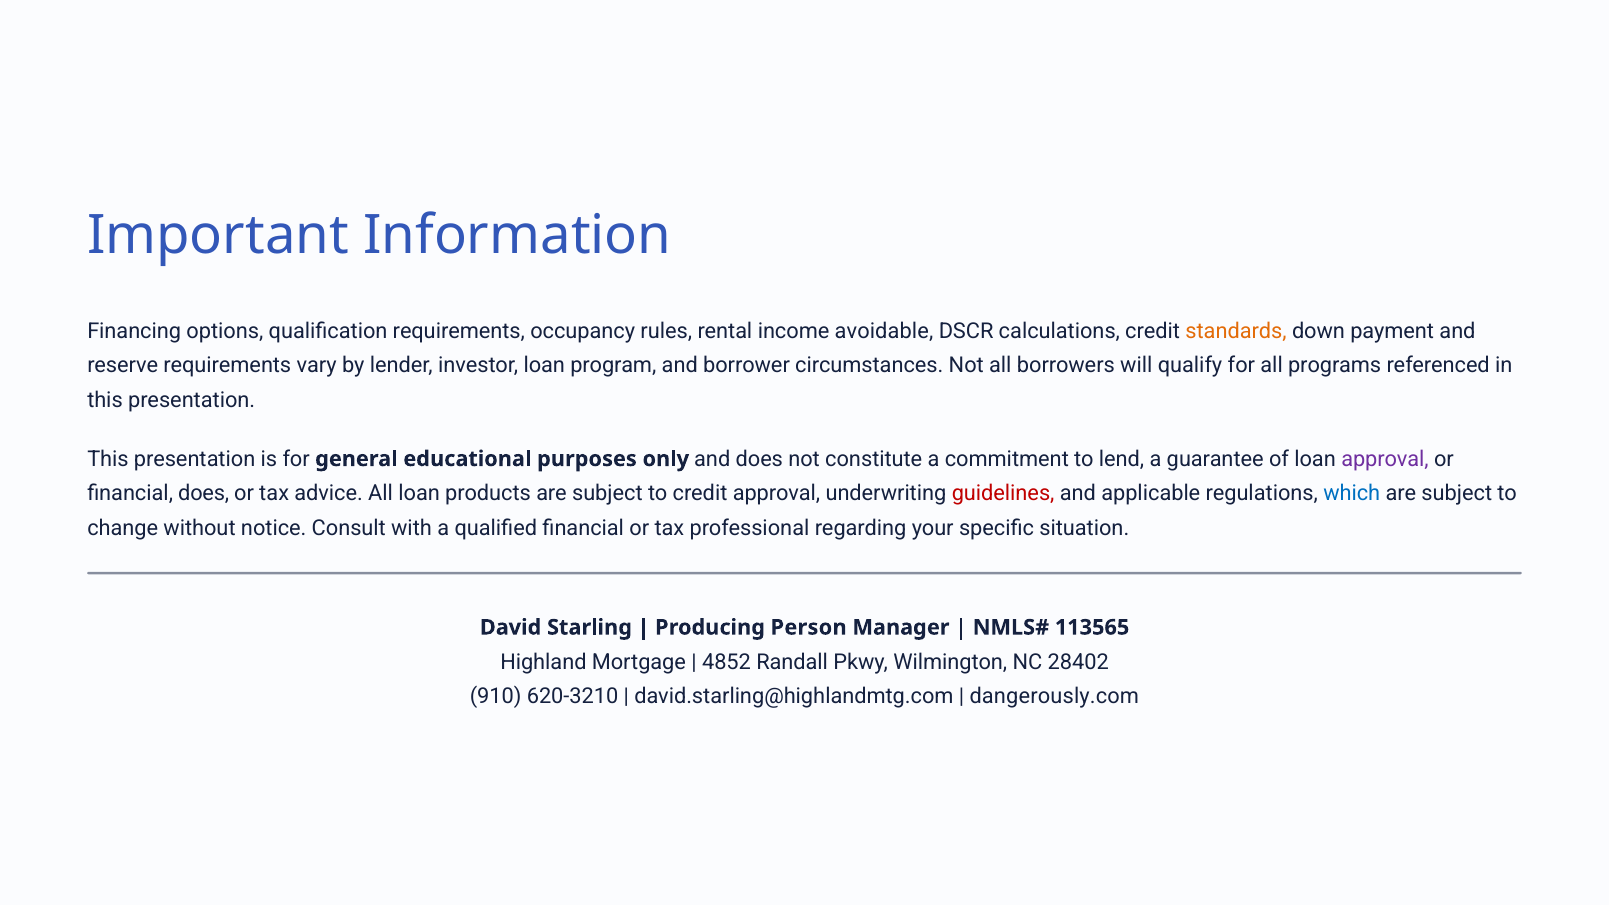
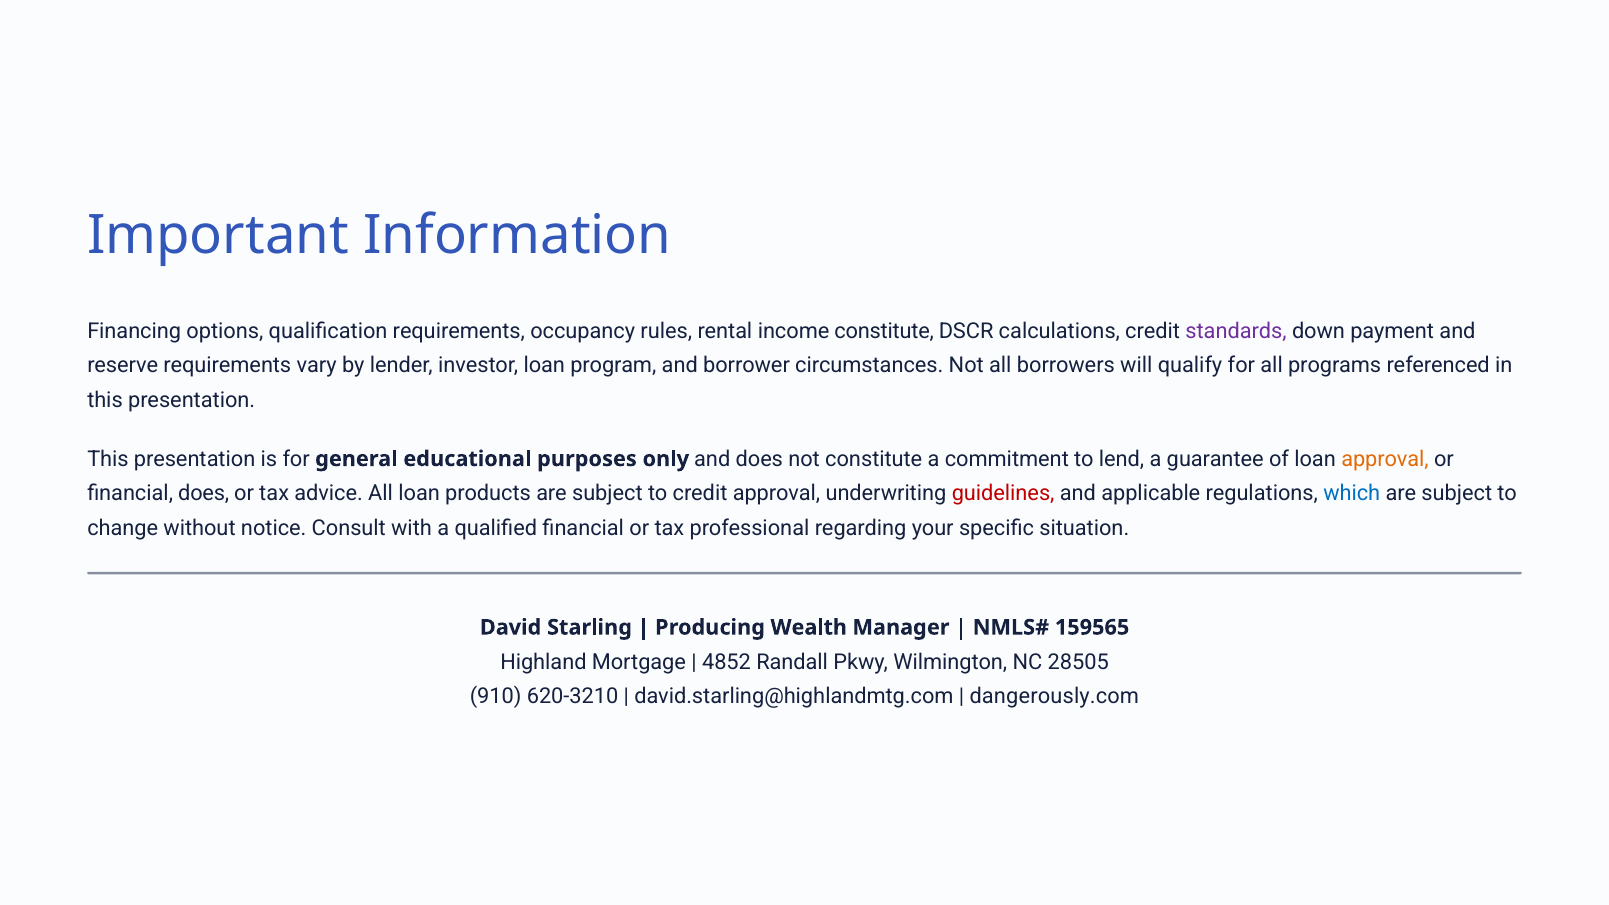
income avoidable: avoidable -> constitute (884, 331)
standards colour: orange -> purple (1236, 331)
approval colour: purple -> orange (1385, 459)
Person: Person -> Wealth (809, 627)
113565: 113565 -> 159565 (1092, 627)
28402: 28402 -> 28505 (1078, 662)
